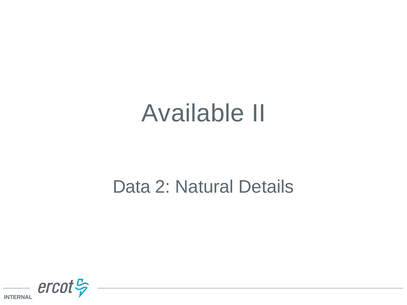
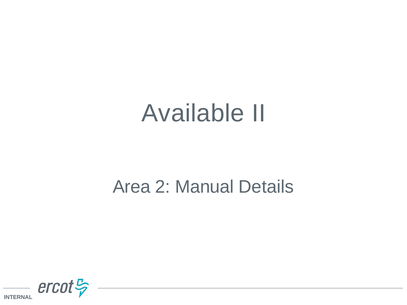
Data: Data -> Area (132, 187)
Natural: Natural -> Manual (204, 187)
